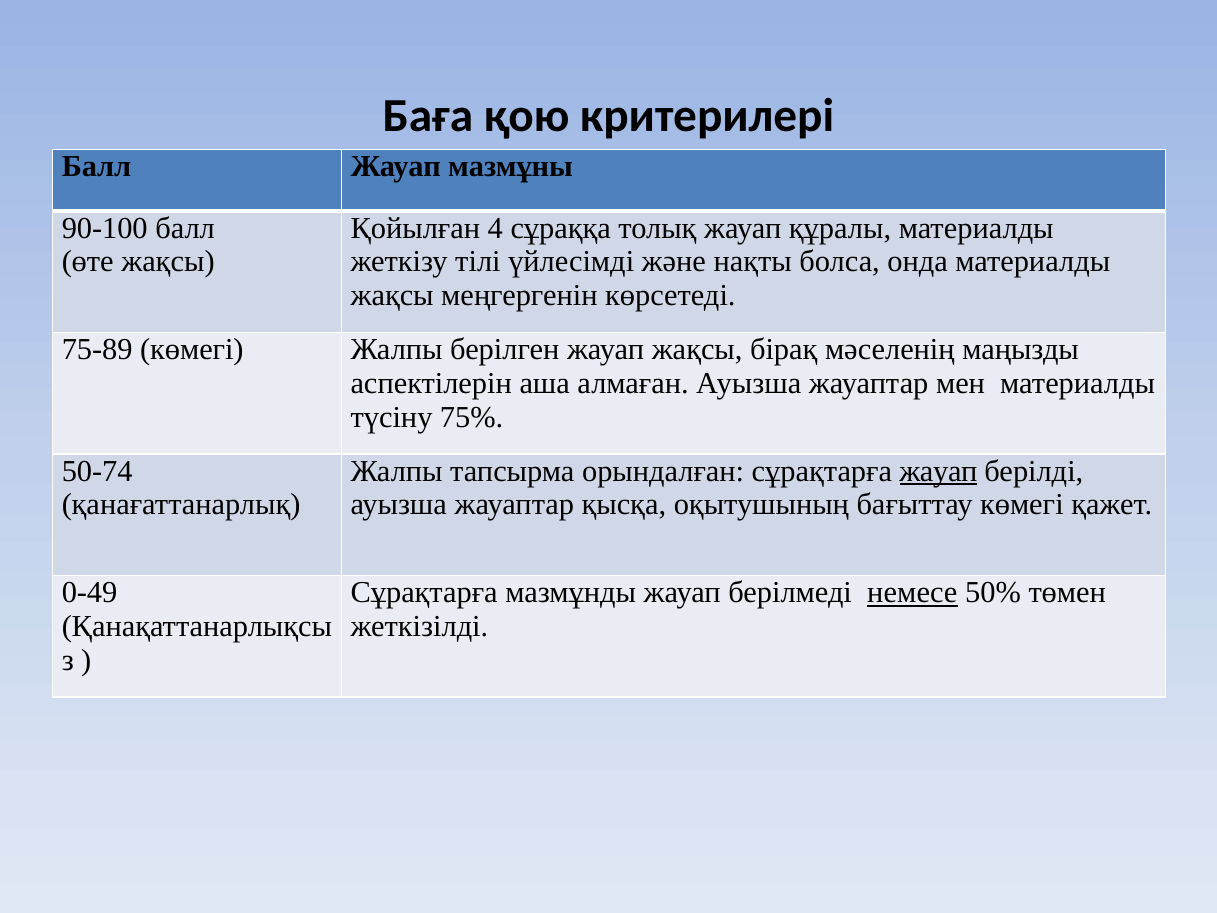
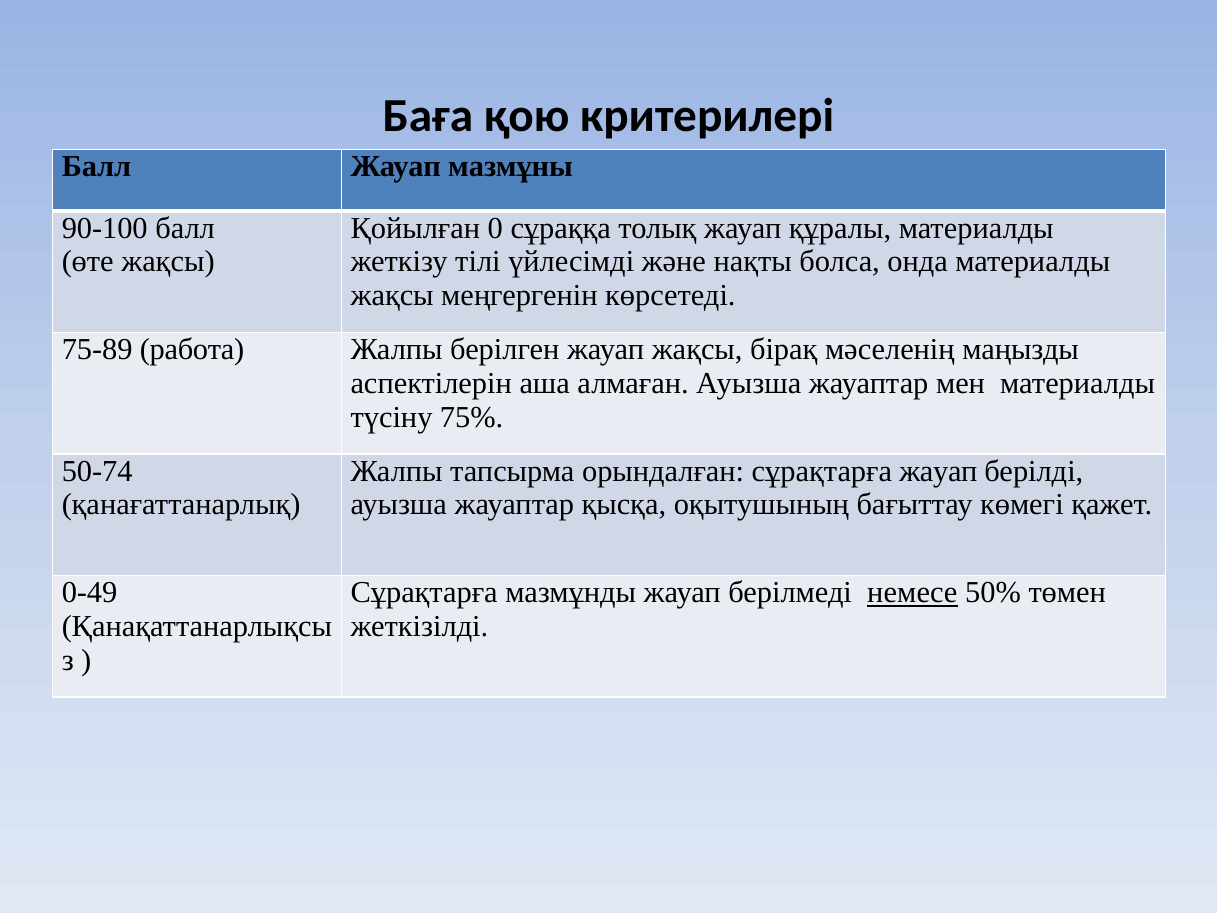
4: 4 -> 0 (495, 228)
75-89 көмегі: көмегі -> работа (192, 350)
жауап underline: present -> none (938, 471)
